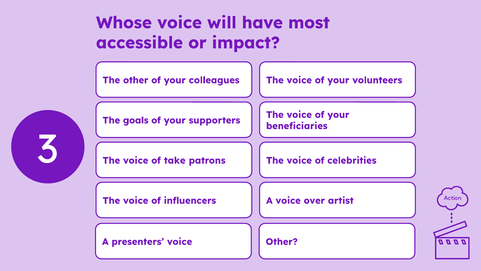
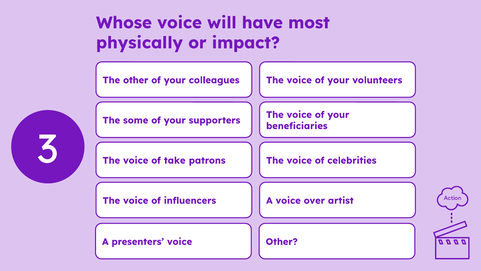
accessible: accessible -> physically (139, 43)
goals: goals -> some (136, 120)
